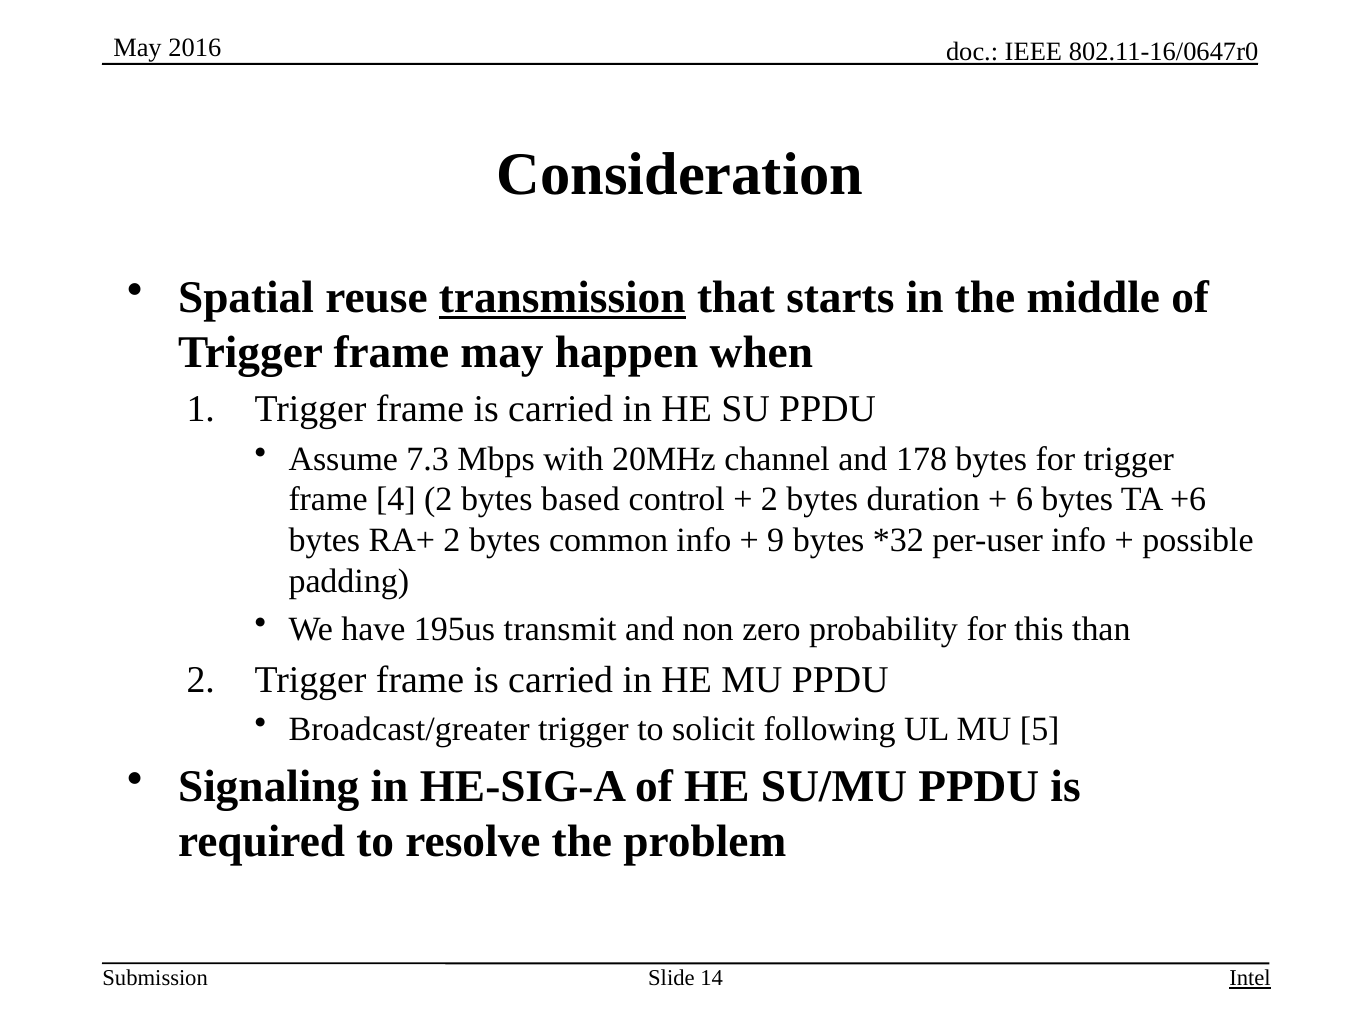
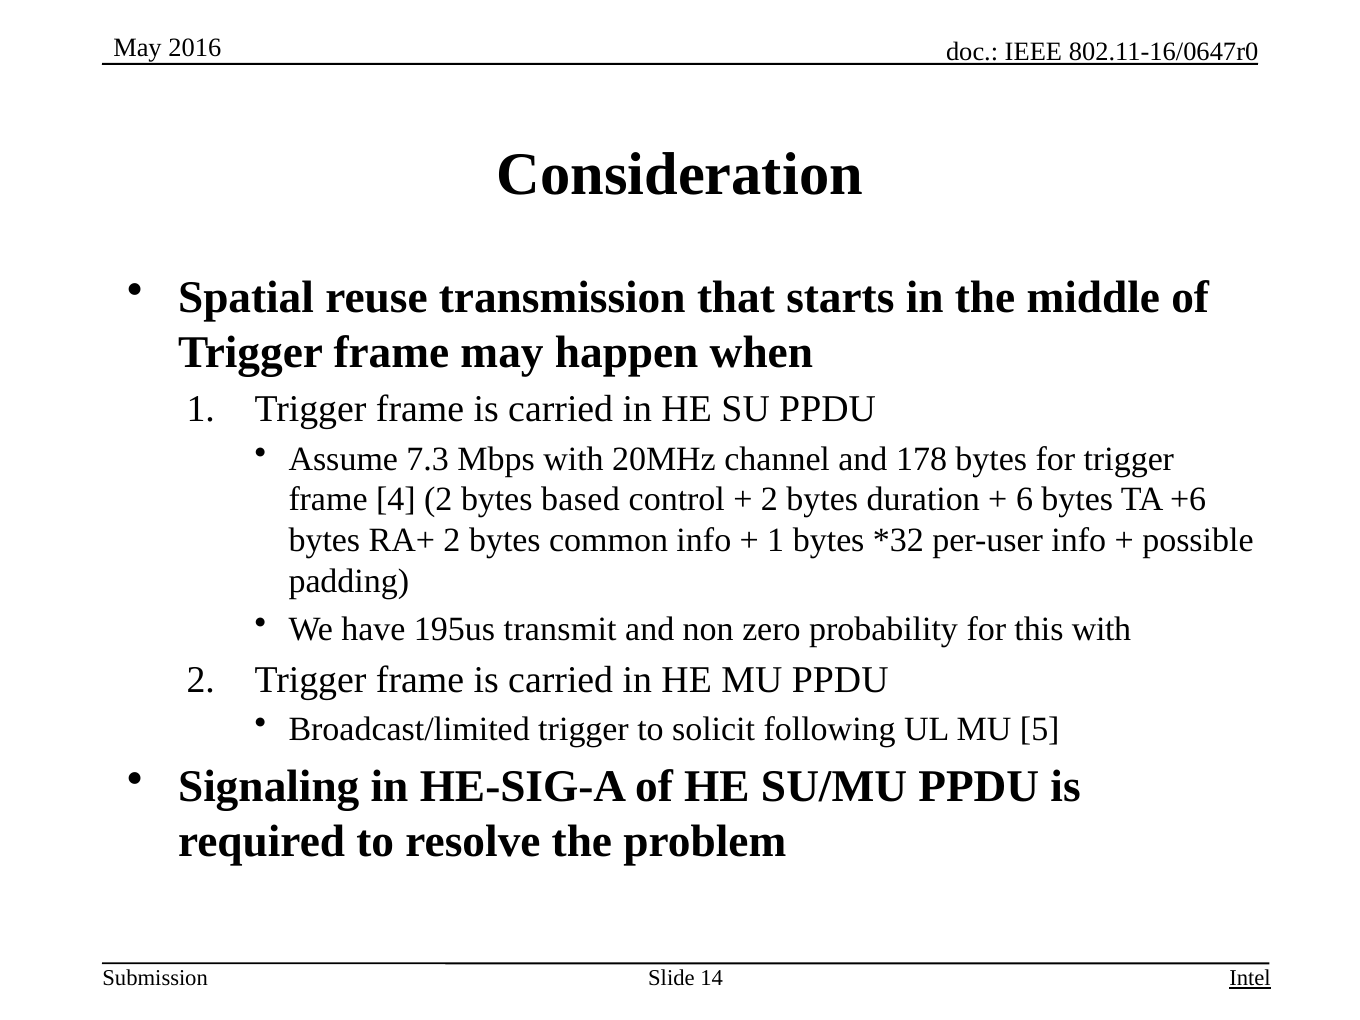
transmission underline: present -> none (562, 298)
9: 9 -> 1 (776, 540)
this than: than -> with (1101, 629)
Broadcast/greater: Broadcast/greater -> Broadcast/limited (409, 729)
